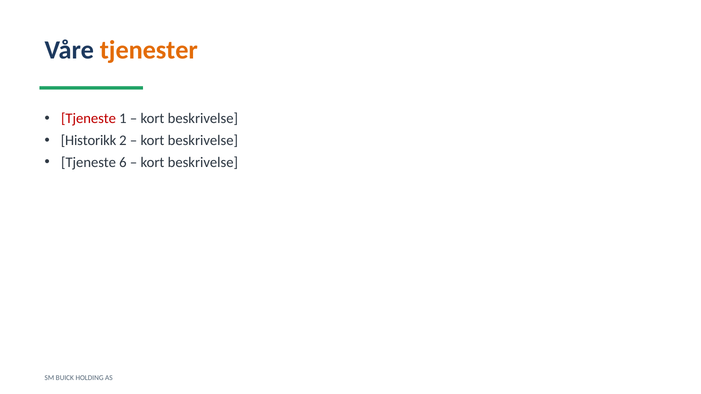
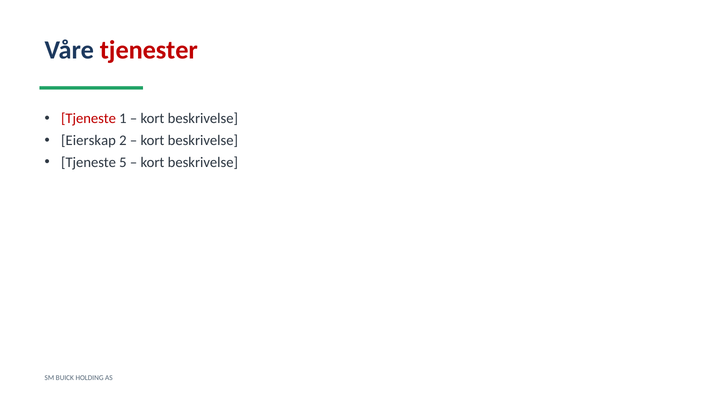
tjenester colour: orange -> red (149, 50)
Historikk: Historikk -> Eierskap (88, 141)
6: 6 -> 5 (123, 163)
